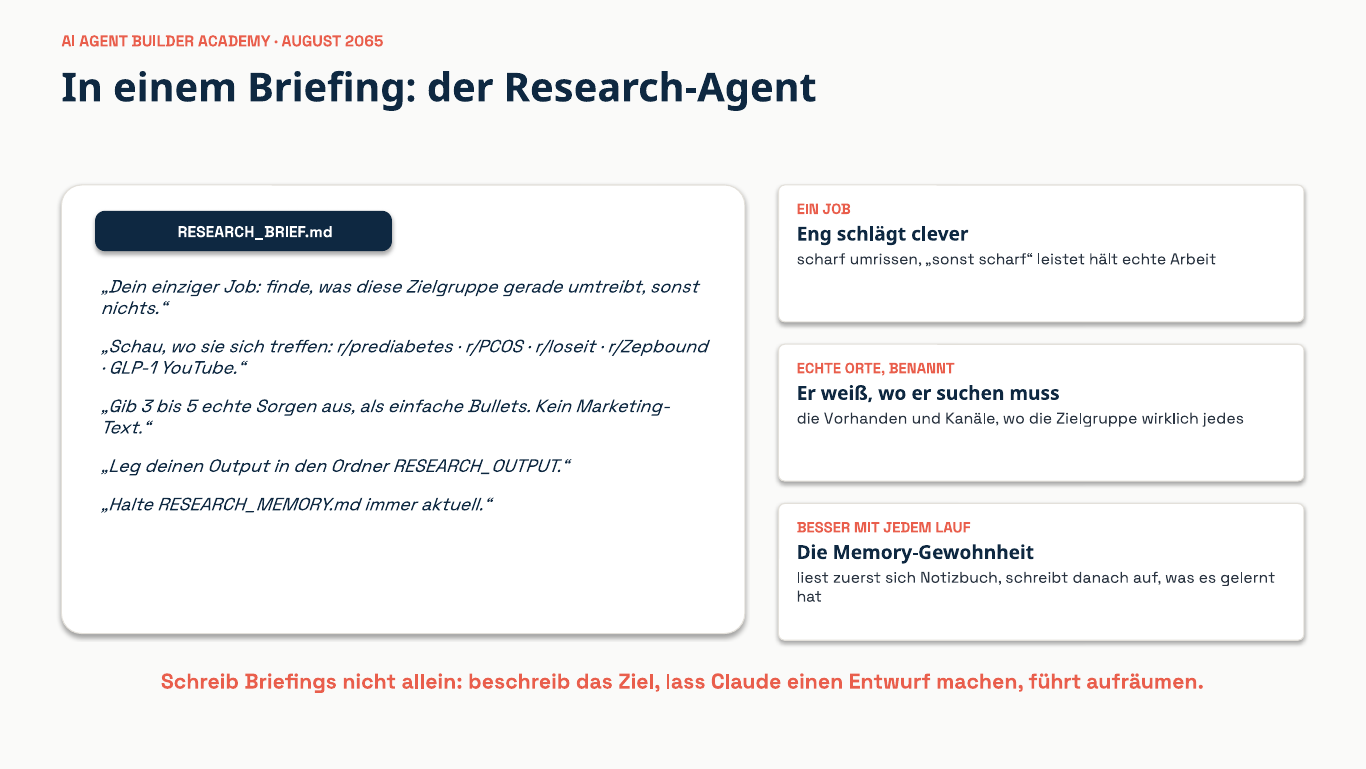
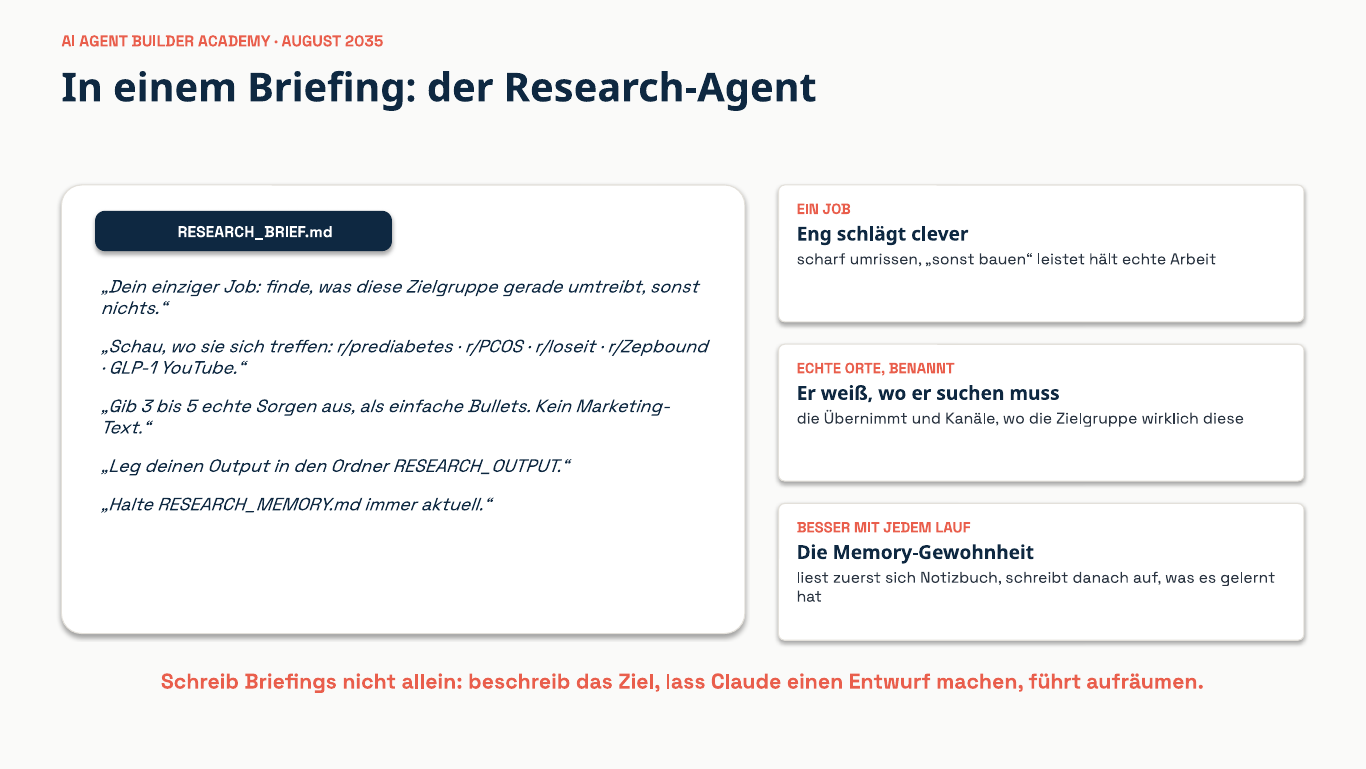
2065: 2065 -> 2035 (364, 41)
scharf“: scharf“ -> bauen“ (1006, 259)
Vorhanden: Vorhanden -> Übernimmt (866, 418)
wirklich jedes: jedes -> diese (1223, 418)
